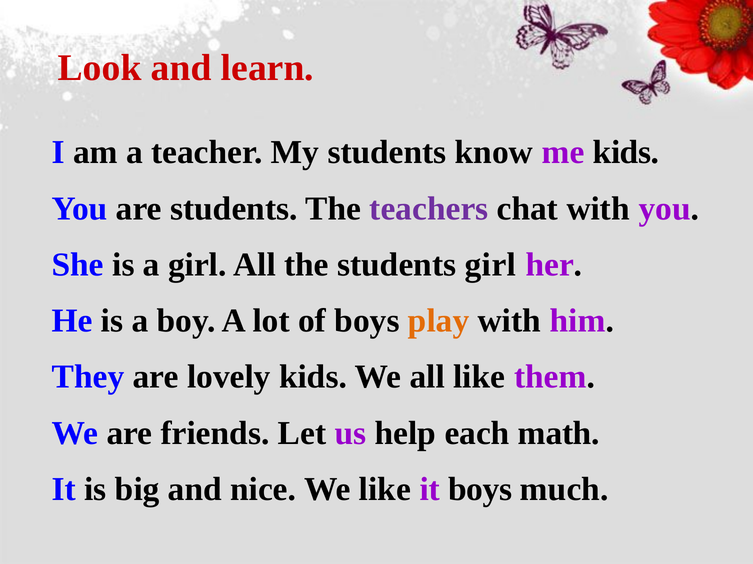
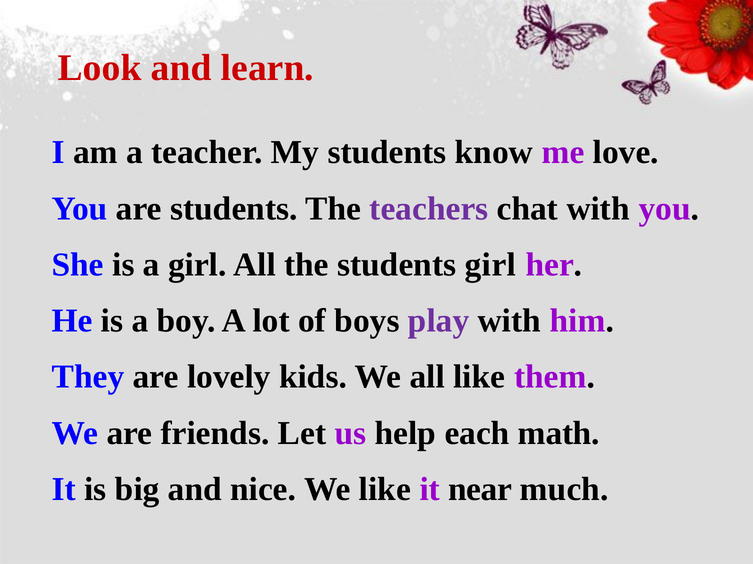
me kids: kids -> love (626, 153)
play colour: orange -> purple (439, 321)
it boys: boys -> near (480, 490)
